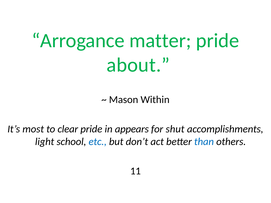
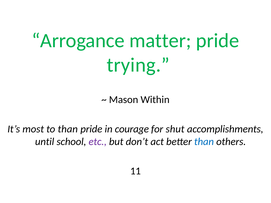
about: about -> trying (138, 65)
to clear: clear -> than (68, 129)
appears: appears -> courage (132, 129)
light: light -> until (45, 142)
etc colour: blue -> purple (98, 142)
